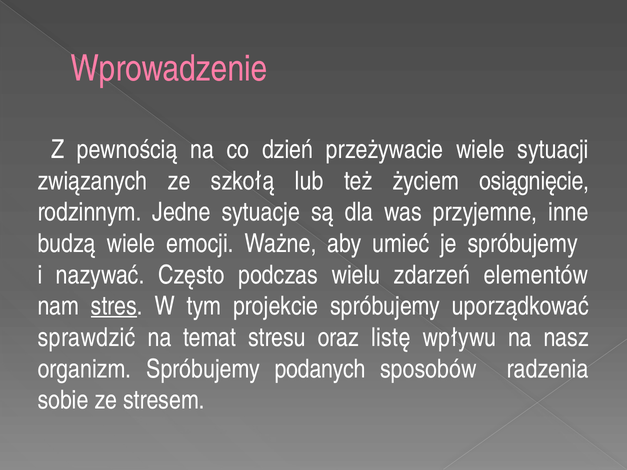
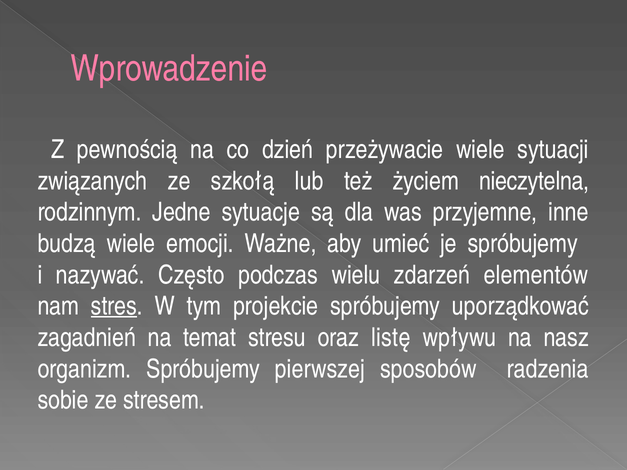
osiągnięcie: osiągnięcie -> nieczytelna (534, 181)
sprawdzić: sprawdzić -> zagadnień (87, 338)
podanych: podanych -> pierwszej (320, 369)
